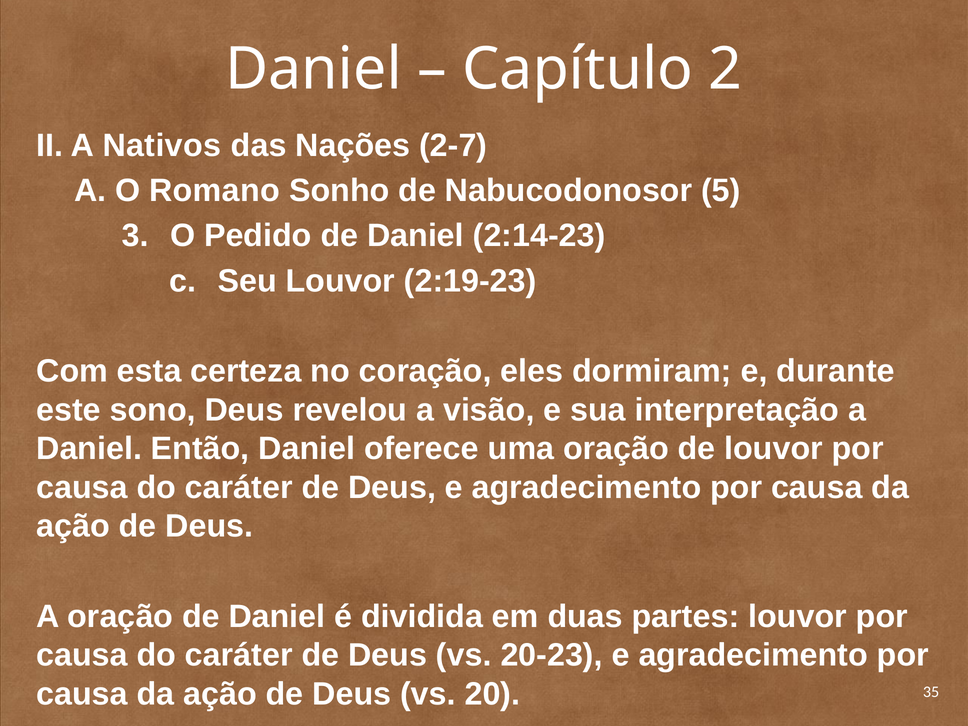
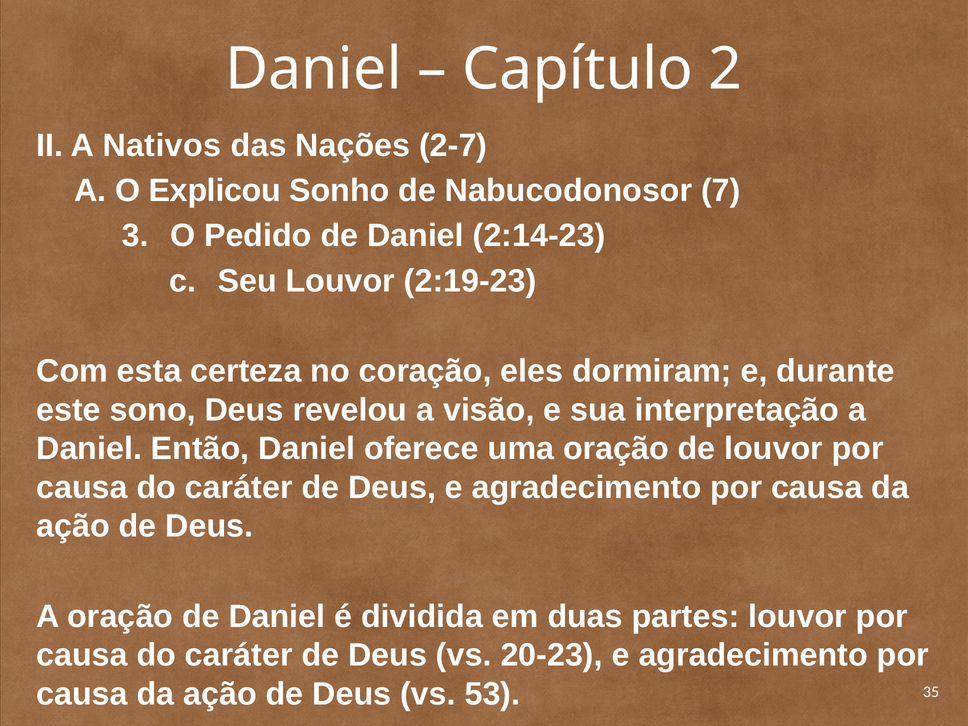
Romano: Romano -> Explicou (215, 191)
5: 5 -> 7 (721, 191)
20: 20 -> 53 (492, 694)
